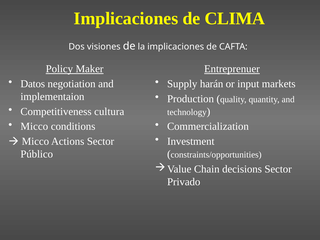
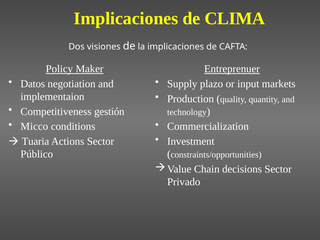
harán: harán -> plazo (212, 84)
cultura: cultura -> gestión (109, 112)
Micco: Micco -> Tuaria (35, 141)
